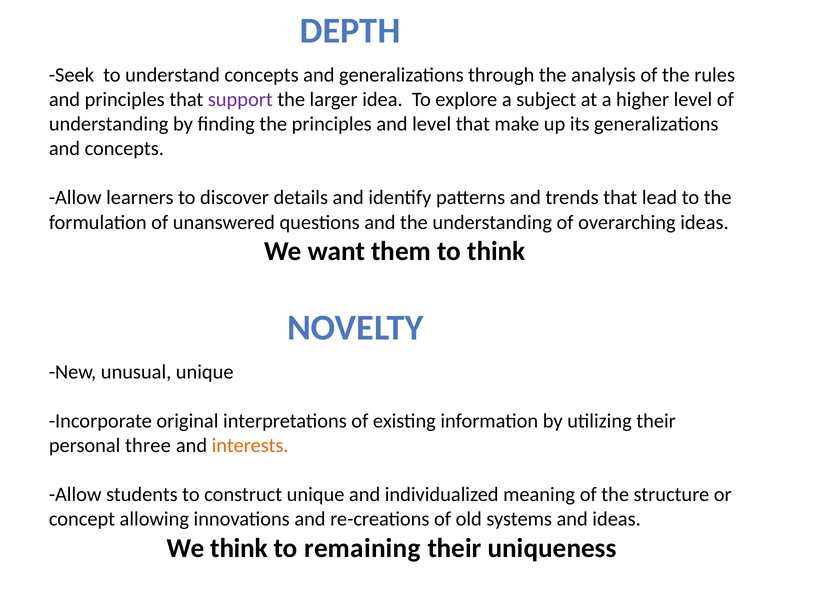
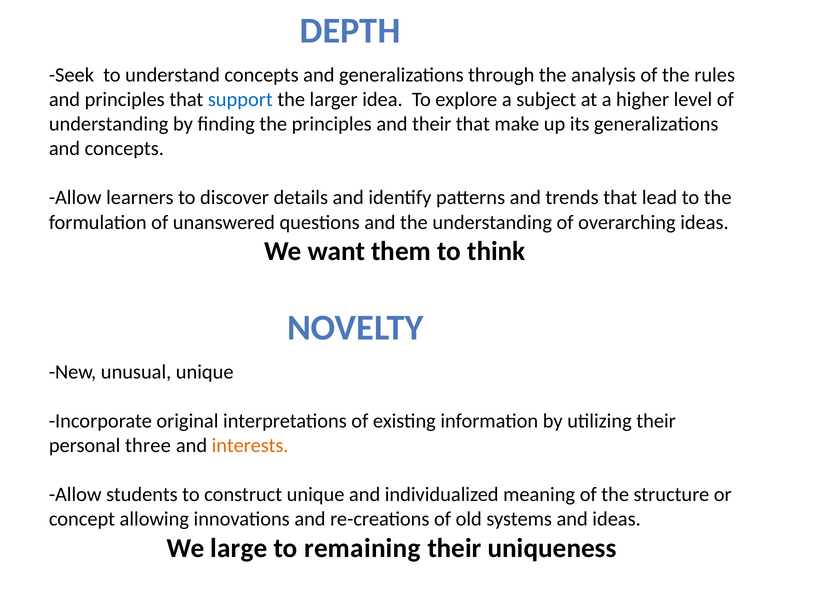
support colour: purple -> blue (240, 100)
and level: level -> their (432, 124)
We think: think -> large (239, 548)
